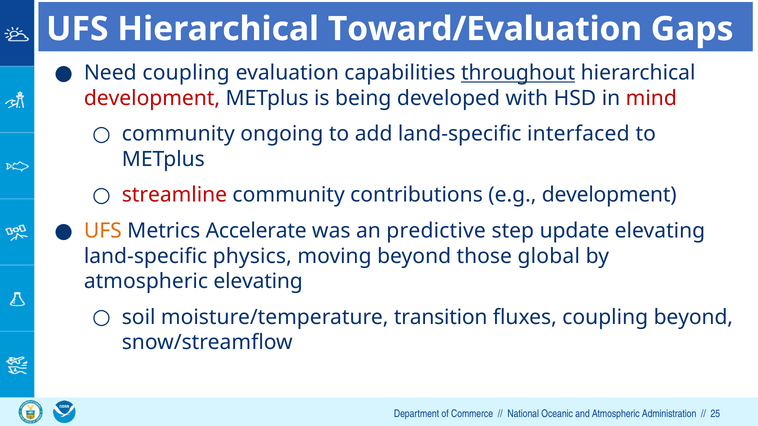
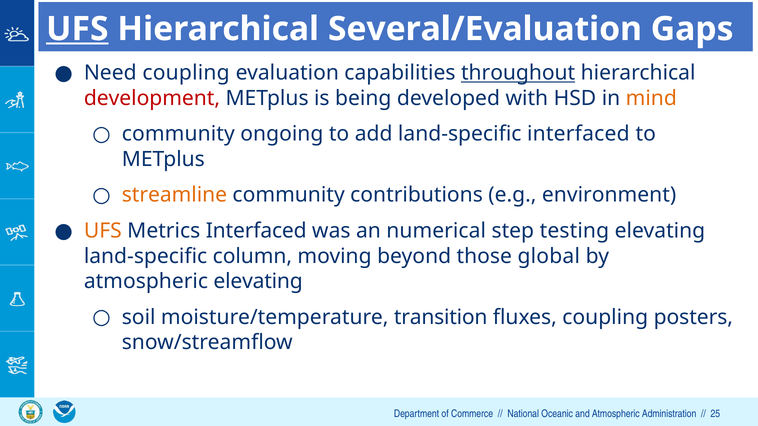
UFS underline: none -> present (77, 29)
Toward/Evaluation: Toward/Evaluation -> Several/Evaluation (485, 29)
mind colour: red -> orange (651, 98)
streamline colour: red -> orange (174, 195)
e.g development: development -> environment (609, 195)
Metrics Accelerate: Accelerate -> Interfaced (256, 231)
predictive: predictive -> numerical (436, 231)
update: update -> testing (574, 231)
physics: physics -> column (252, 256)
coupling beyond: beyond -> posters (693, 317)
